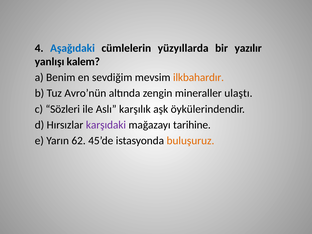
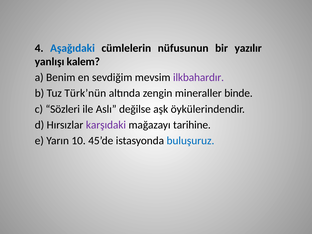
yüzyıllarda: yüzyıllarda -> nüfusunun (183, 48)
ilkbahardır colour: orange -> purple (199, 77)
Avro’nün: Avro’nün -> Türk’nün (85, 93)
ulaştı: ulaştı -> binde (239, 93)
karşılık: karşılık -> değilse (135, 109)
62: 62 -> 10 (79, 141)
buluşuruz colour: orange -> blue (190, 141)
